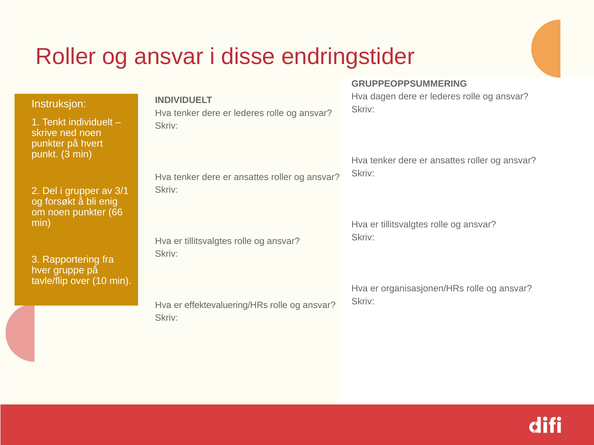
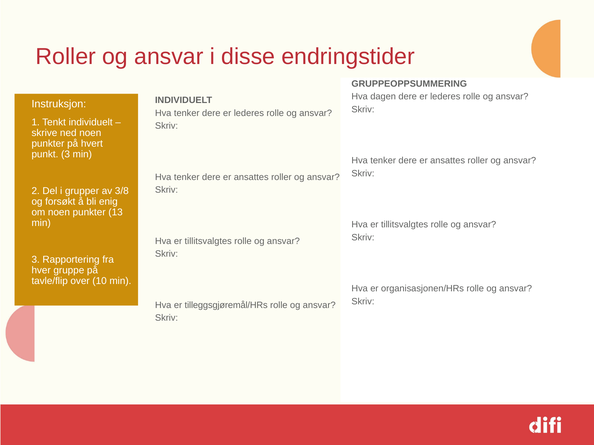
3/1: 3/1 -> 3/8 (122, 191)
66: 66 -> 13 (116, 212)
effektevaluering/HRs: effektevaluering/HRs -> tilleggsgjøremål/HRs (226, 305)
